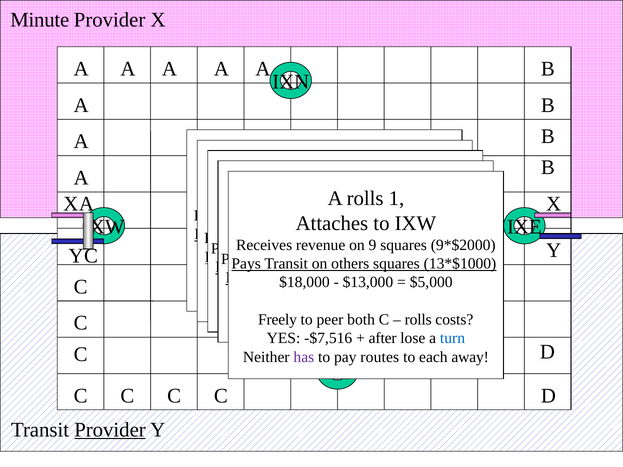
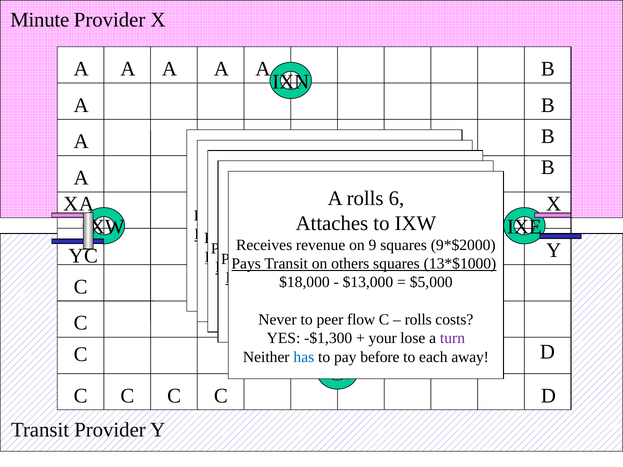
1: 1 -> 6 (396, 199)
Freely: Freely -> Never (277, 320)
both: both -> flow (361, 320)
-$7,516: -$7,516 -> -$1,300 (328, 339)
after: after -> your (383, 339)
turn colour: blue -> purple (453, 339)
has colour: purple -> blue (304, 357)
routes: routes -> before (380, 357)
Provider underline: present -> none (110, 430)
